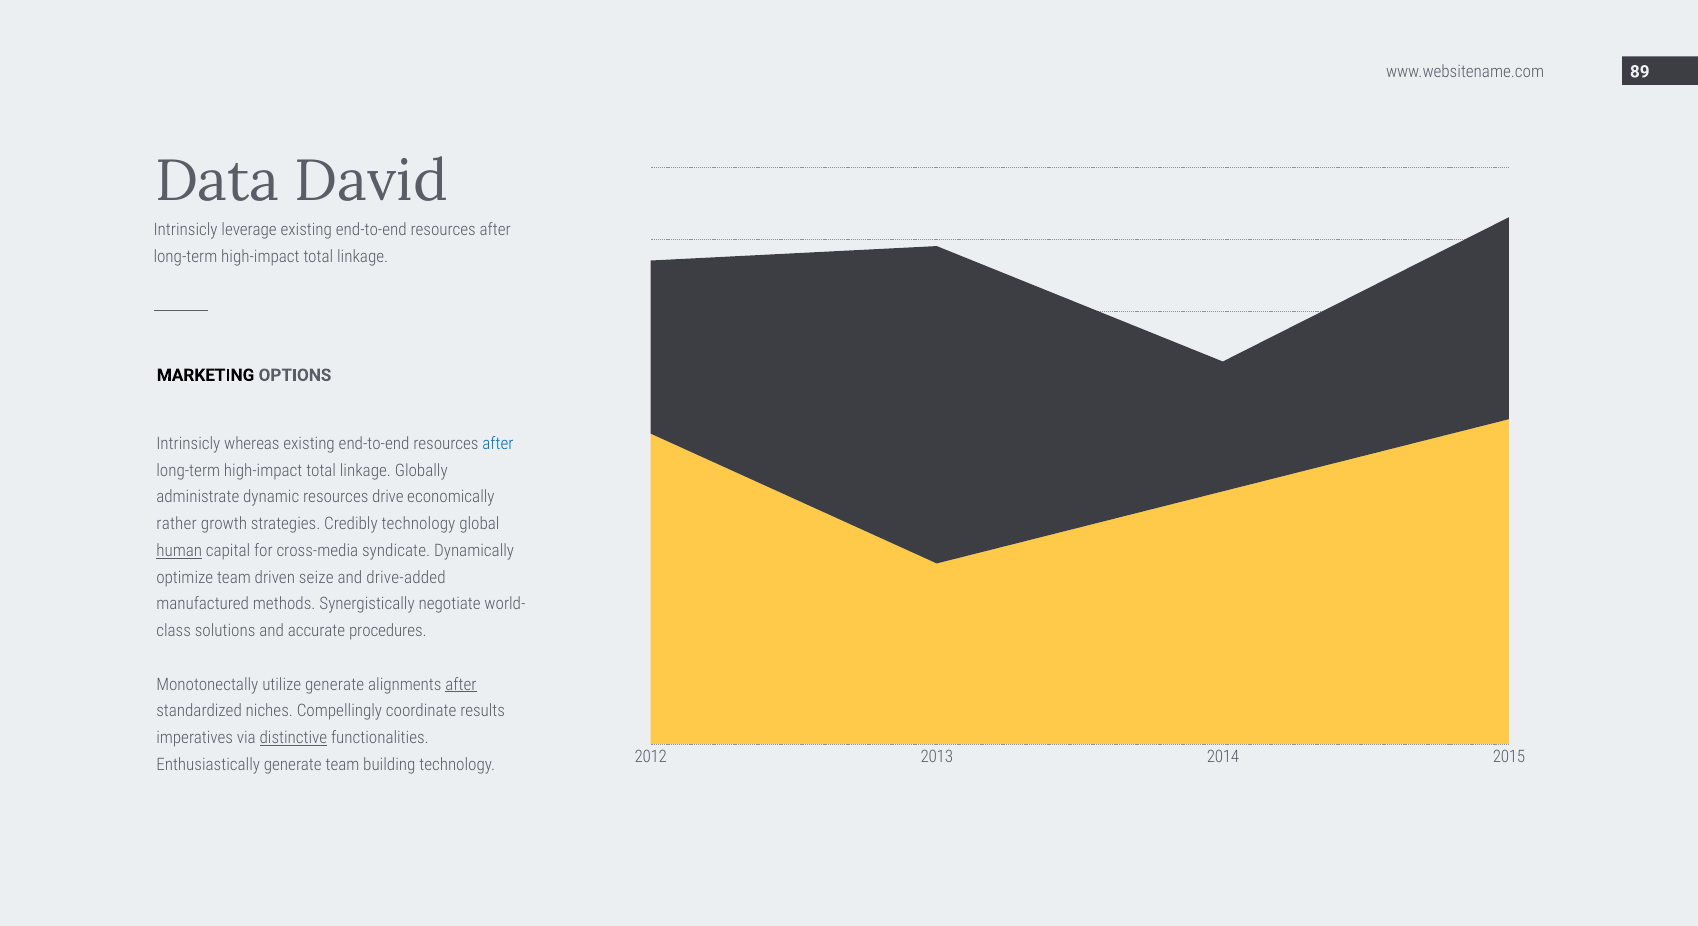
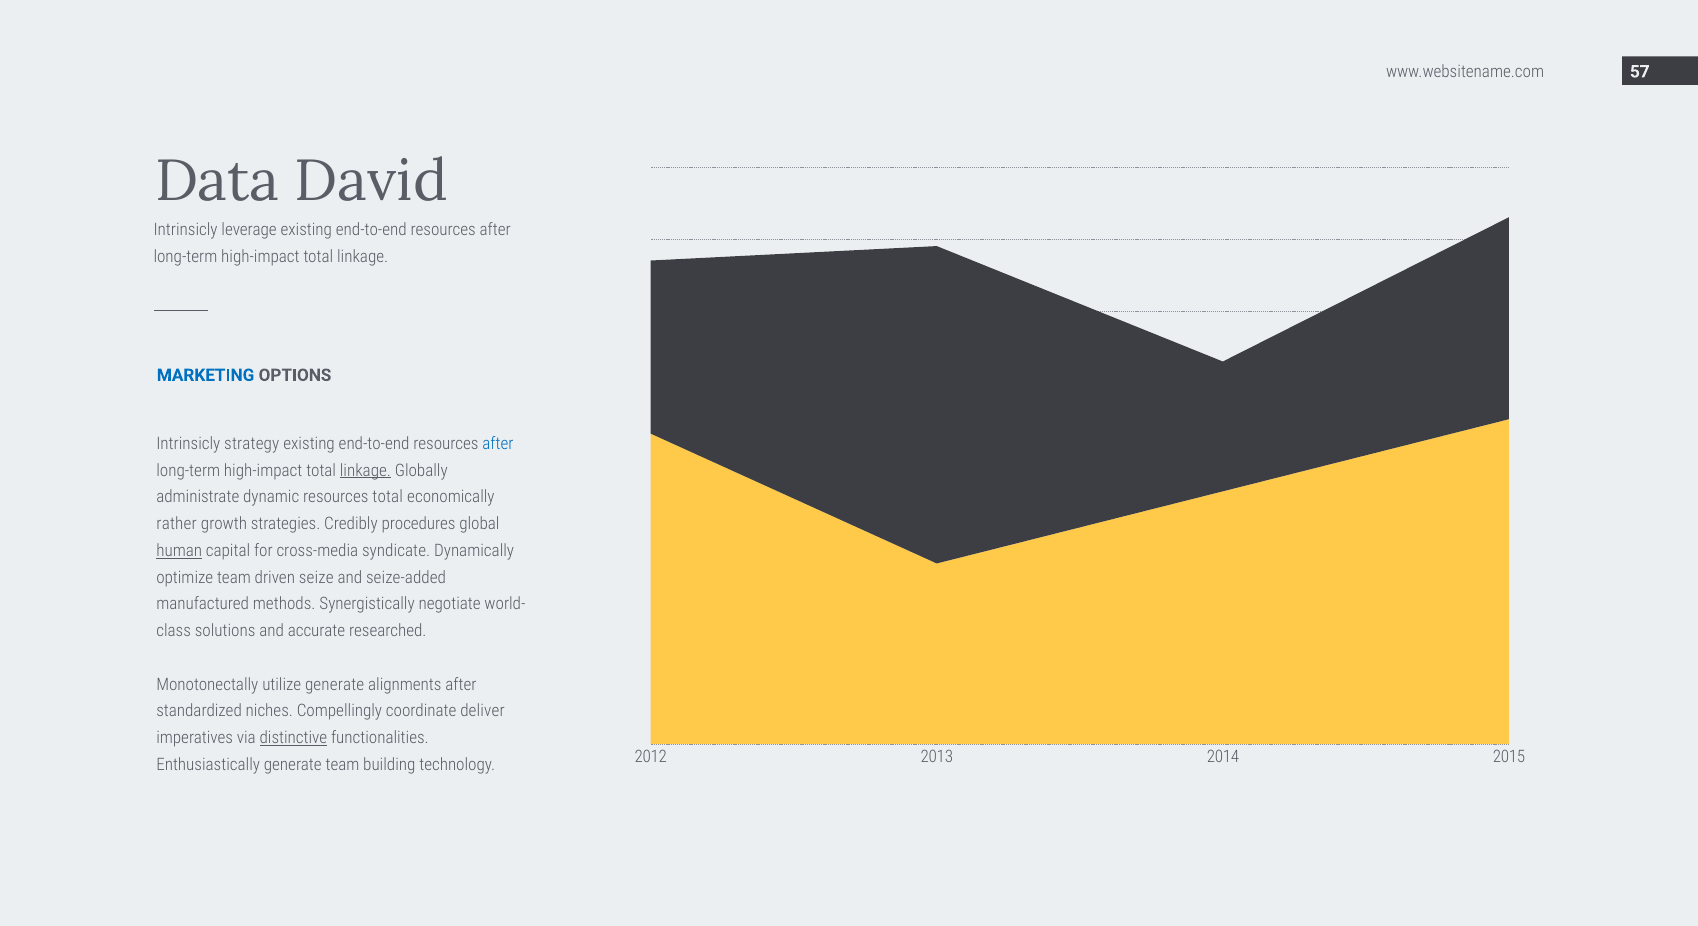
89: 89 -> 57 (1640, 72)
MARKETING colour: black -> blue (206, 375)
whereas: whereas -> strategy (252, 444)
linkage underline: none -> present (365, 471)
resources drive: drive -> total (388, 497)
Credibly technology: technology -> procedures (419, 524)
drive-added: drive-added -> seize-added (406, 578)
procedures: procedures -> researched (388, 631)
after underline: present -> none (461, 685)
results: results -> deliver (482, 711)
